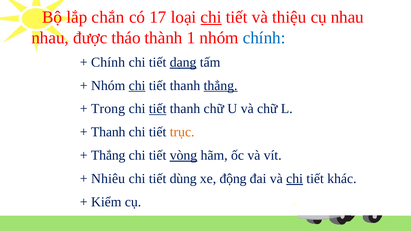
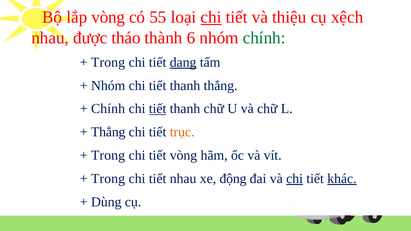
lắp chắn: chắn -> vòng (108, 17)
17: 17 -> 55 (158, 17)
cụ nhau: nhau -> xệch (347, 17)
1: 1 -> 6 (191, 38)
chính colour: blue -> green (264, 38)
Chính: Chính -> Trong (108, 62)
chi underline: present -> none (137, 86)
thẳng underline: present -> none (221, 86)
Trong: Trong -> Chính (108, 109)
Thanh: Thanh -> Thẳng (108, 132)
Thắng: Thắng -> Trong (108, 155)
vòng underline: present -> none (183, 155)
Nhiêu: Nhiêu -> Trong (108, 179)
tiết dùng: dùng -> nhau (183, 179)
khác underline: none -> present (342, 179)
Kiểm: Kiểm -> Dùng (106, 202)
